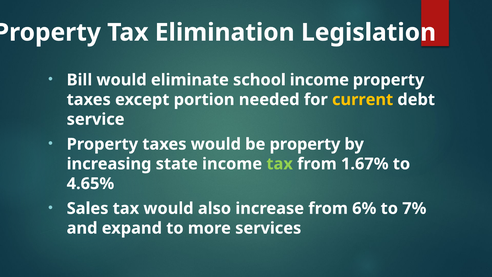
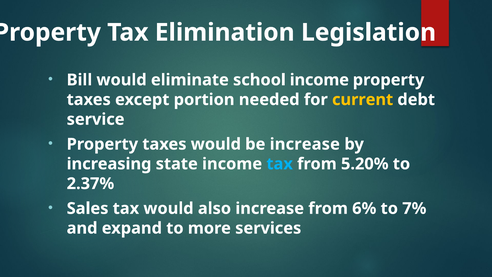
be property: property -> increase (305, 144)
tax colour: light green -> light blue (280, 164)
1.67%: 1.67% -> 5.20% (365, 164)
4.65%: 4.65% -> 2.37% (90, 183)
